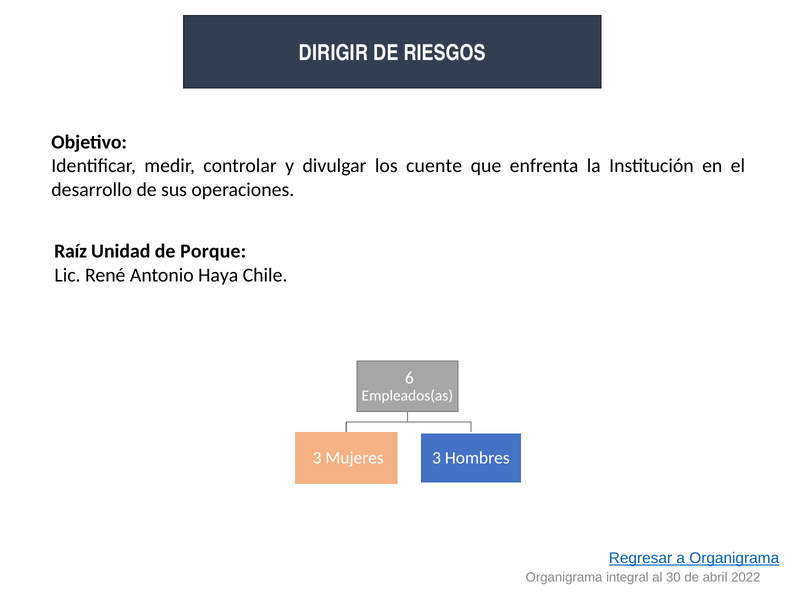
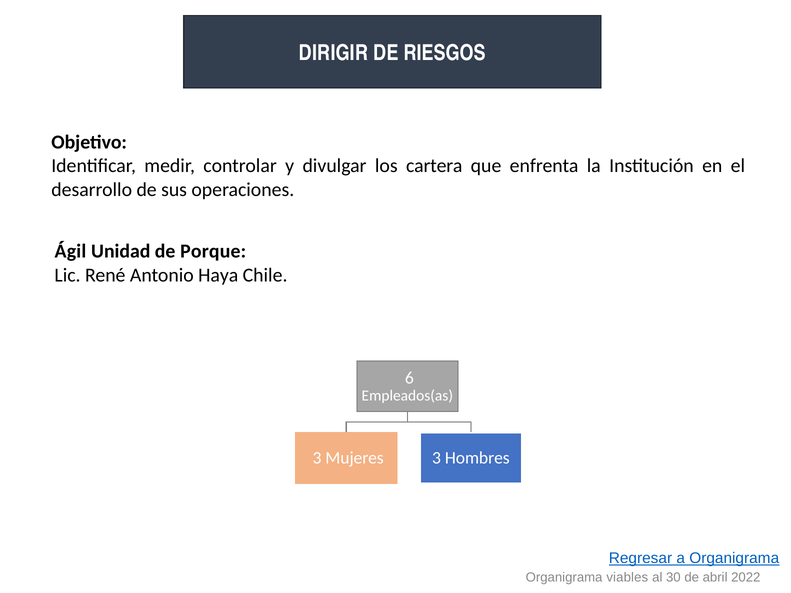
cuente: cuente -> cartera (434, 166)
Raíz: Raíz -> Ágil (70, 251)
integral: integral -> viables (627, 578)
